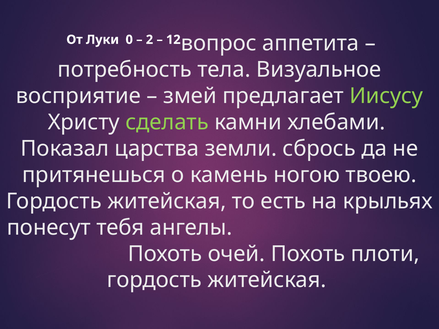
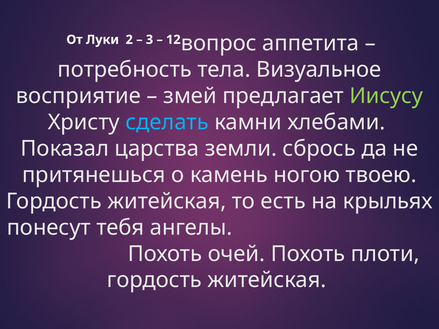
0: 0 -> 2 (129, 40)
2: 2 -> 3 (149, 40)
сделать colour: light green -> light blue (167, 122)
